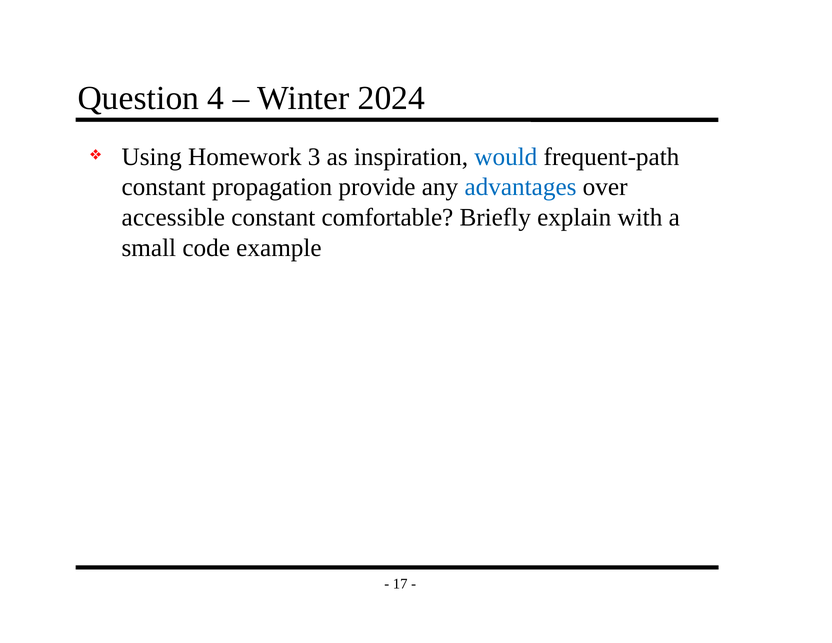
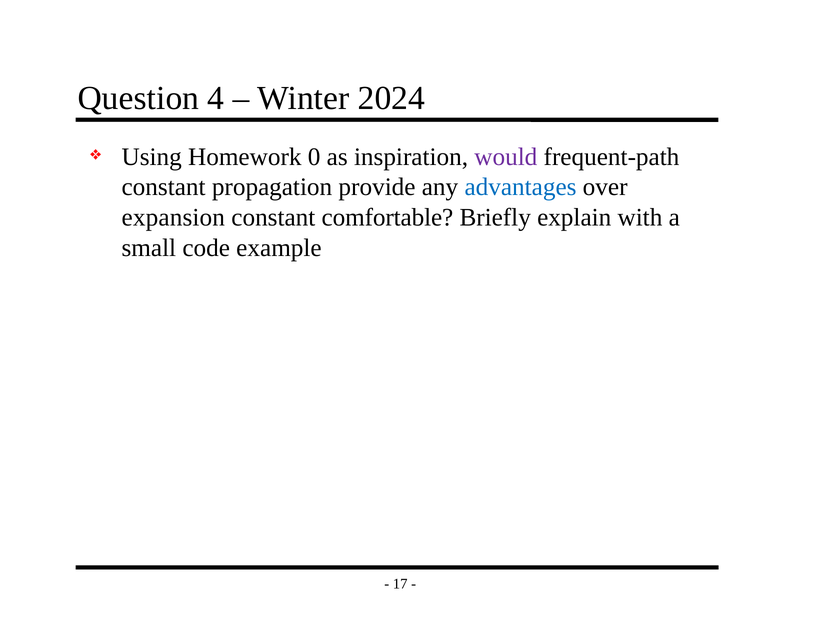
3: 3 -> 0 (314, 157)
would colour: blue -> purple (506, 157)
accessible: accessible -> expansion (173, 217)
